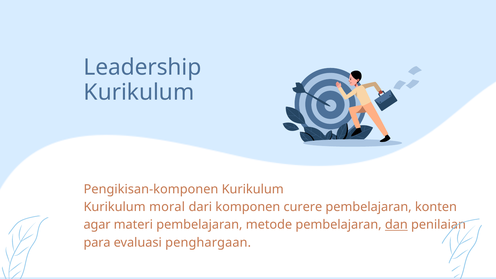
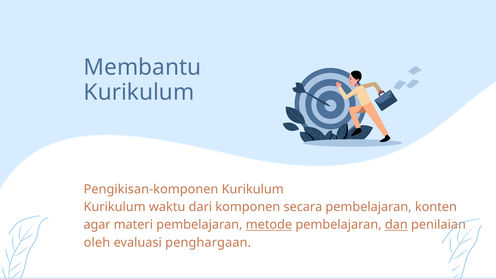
Leadership: Leadership -> Membantu (142, 67)
moral: moral -> waktu (167, 207)
curere: curere -> secara (303, 207)
metode underline: none -> present (269, 225)
para: para -> oleh (97, 243)
